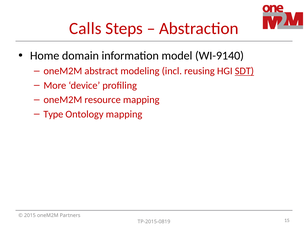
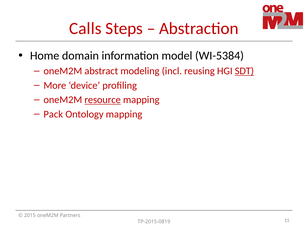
WI-9140: WI-9140 -> WI-5384 (219, 56)
resource underline: none -> present (103, 100)
Type: Type -> Pack (53, 114)
